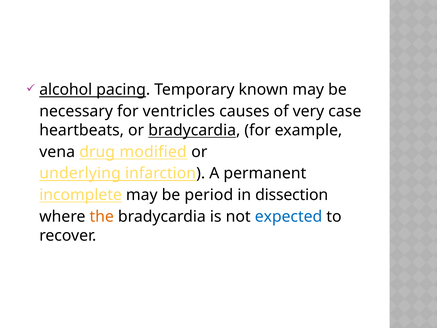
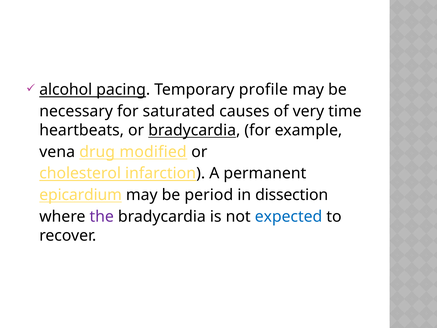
known: known -> profile (263, 90)
ventricles: ventricles -> saturated (179, 111)
case: case -> time (345, 111)
underlying: underlying -> cholesterol (80, 173)
incomplete: incomplete -> epicardium (81, 195)
the colour: orange -> purple (102, 216)
